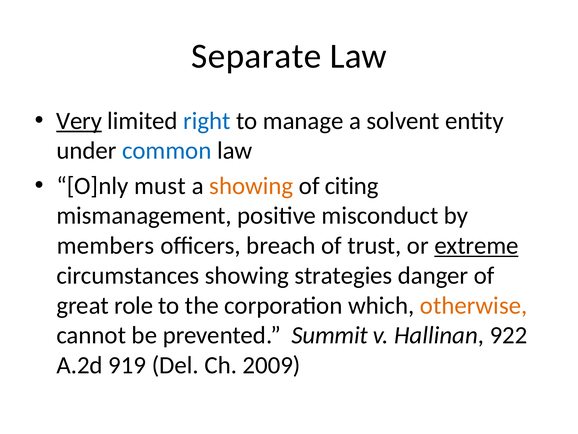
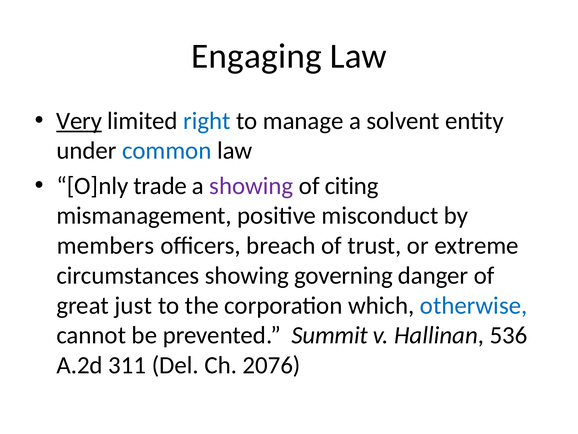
Separate: Separate -> Engaging (256, 56)
must: must -> trade (160, 186)
showing colour: orange -> purple (251, 186)
extreme underline: present -> none (476, 245)
strategies: strategies -> governing (343, 275)
role: role -> just (133, 305)
otherwise colour: orange -> blue (474, 305)
922: 922 -> 536 (509, 335)
919: 919 -> 311 (127, 365)
2009: 2009 -> 2076 (272, 365)
